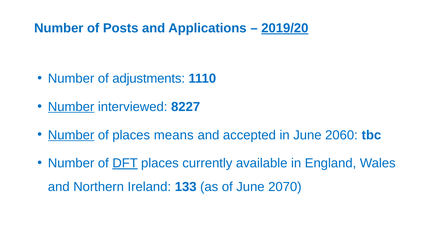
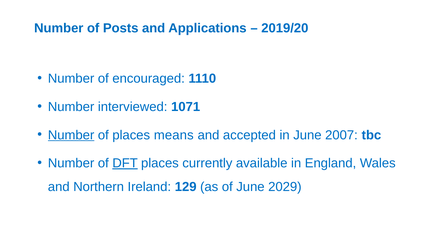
2019/20 underline: present -> none (285, 28)
adjustments: adjustments -> encouraged (149, 79)
Number underline: present -> none (71, 107)
8227: 8227 -> 1071 (186, 107)
2060: 2060 -> 2007 (341, 135)
133: 133 -> 129 (186, 187)
2070: 2070 -> 2029 (285, 187)
